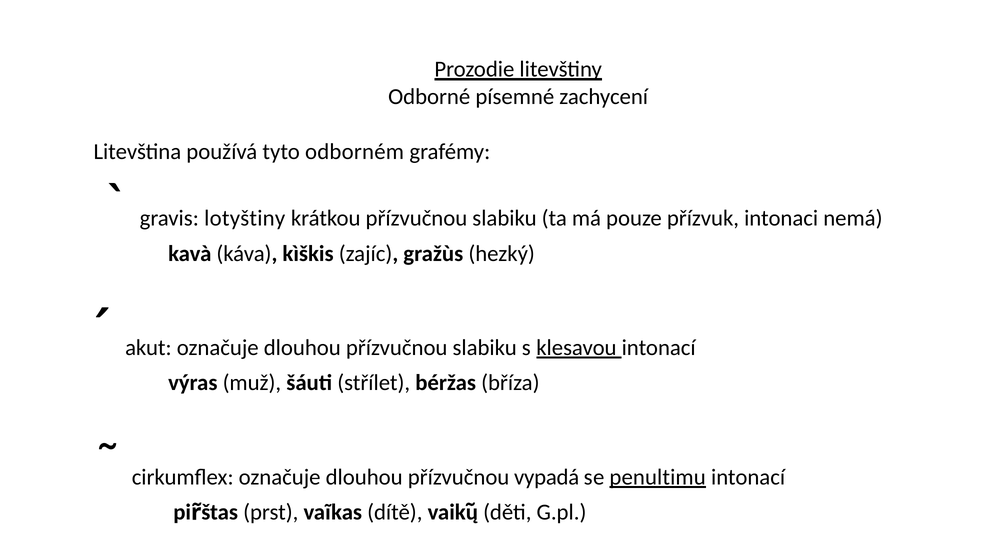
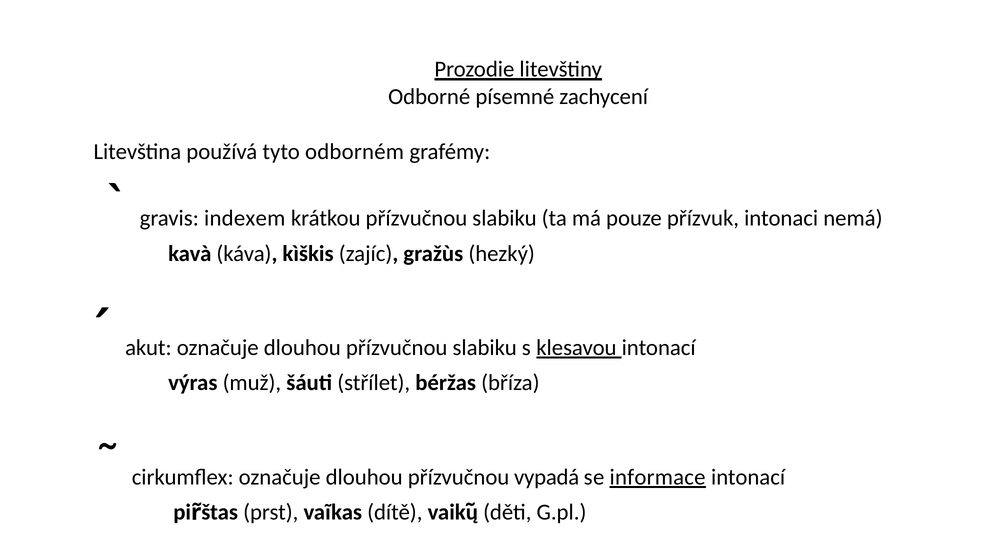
lotyštiny: lotyštiny -> indexem (245, 218)
penultimu: penultimu -> informace (658, 477)
